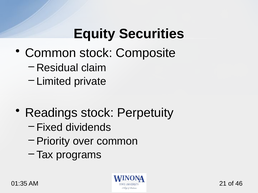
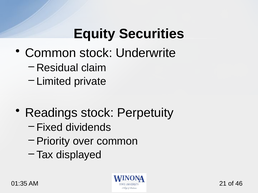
Composite: Composite -> Underwrite (146, 53)
programs: programs -> displayed (79, 155)
